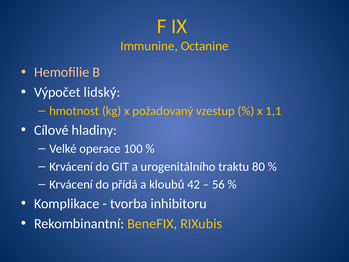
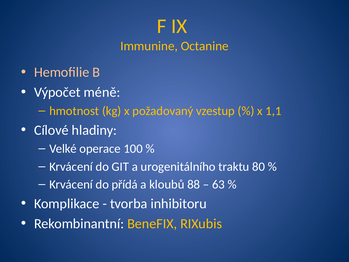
lidský: lidský -> méně (102, 92)
42: 42 -> 88 (194, 184)
56: 56 -> 63 (218, 184)
